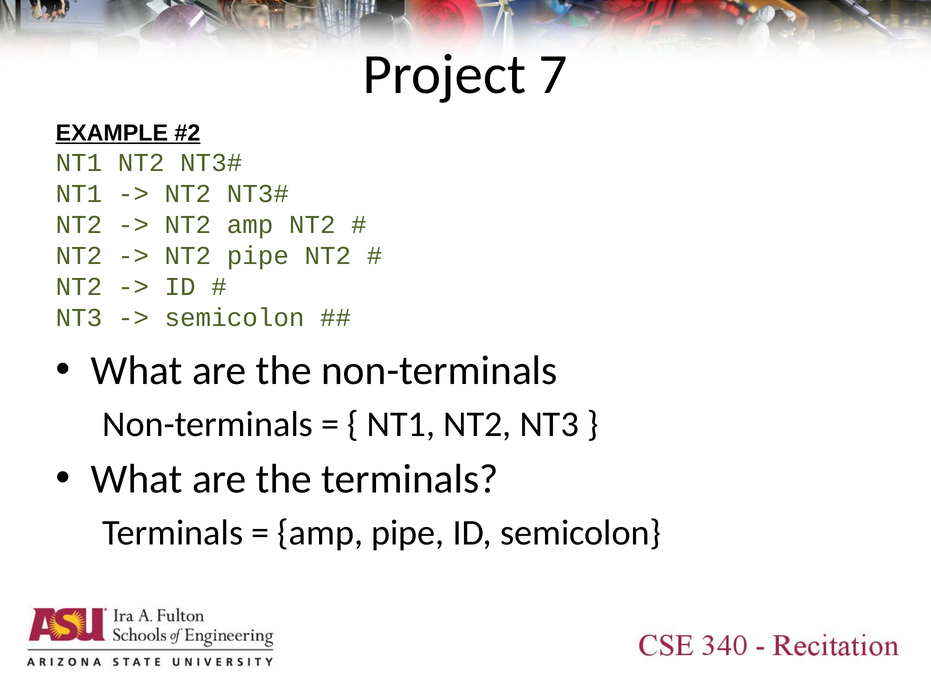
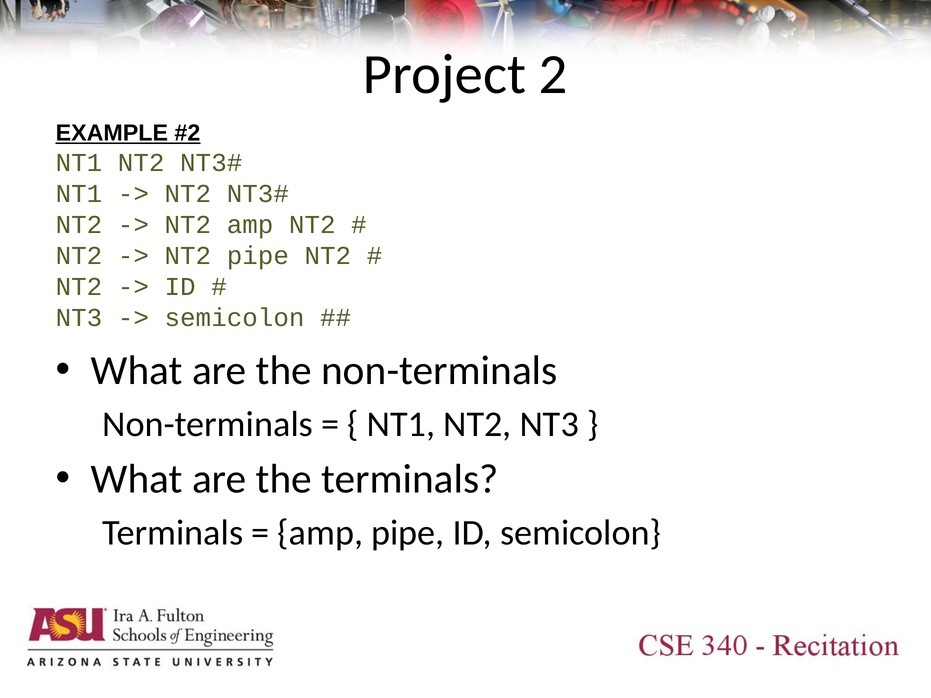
7: 7 -> 2 (553, 74)
